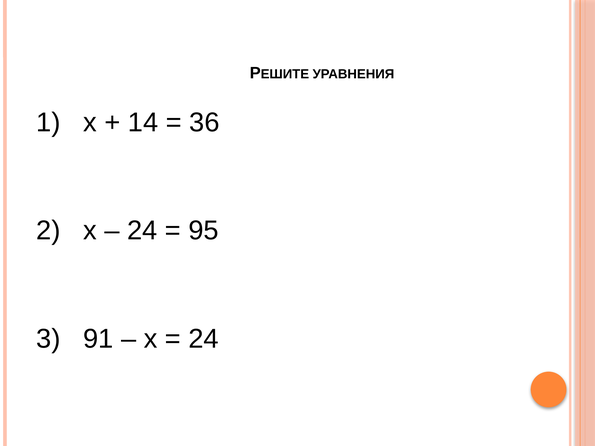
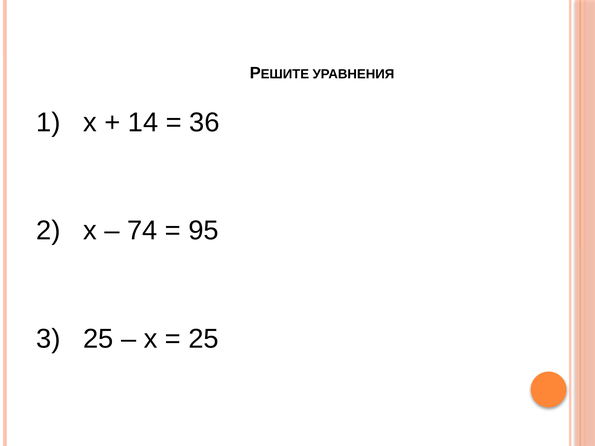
24: 24 -> 74 (142, 231)
3 91: 91 -> 25 (98, 339)
24: 24 -> 25 (204, 339)
